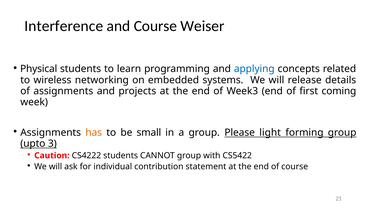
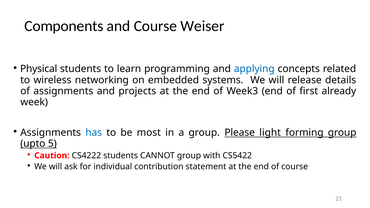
Interference: Interference -> Components (64, 26)
coming: coming -> already (339, 91)
has colour: orange -> blue (94, 133)
small: small -> most (149, 133)
3: 3 -> 5 (52, 144)
